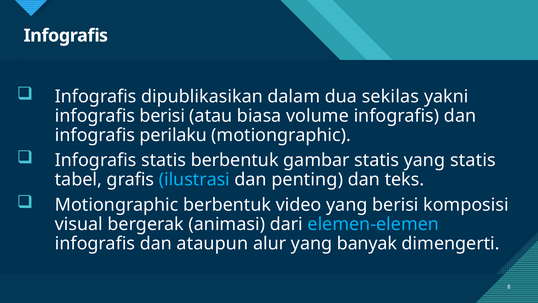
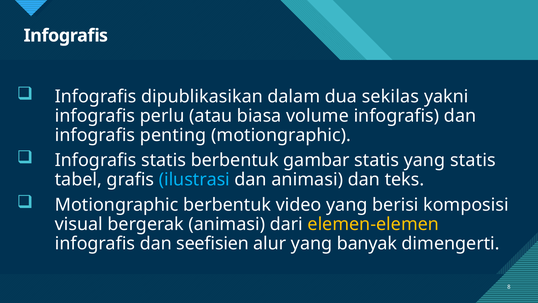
infografis berisi: berisi -> perlu (162, 116)
perilaku: perilaku -> penting (173, 135)
dan penting: penting -> animasi (307, 179)
elemen-elemen colour: light blue -> yellow (373, 224)
ataupun: ataupun -> seefisien (213, 243)
